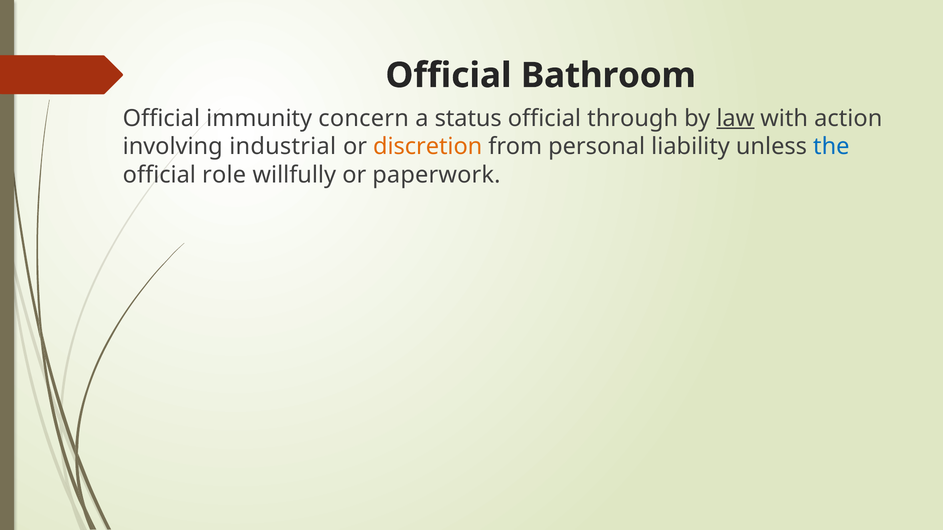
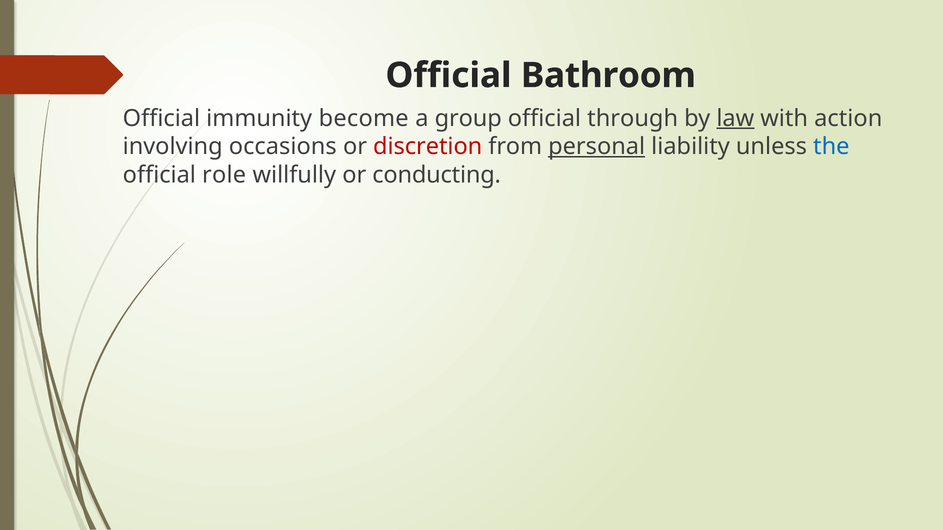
concern: concern -> become (364, 118)
status: status -> group (468, 118)
industrial: industrial -> occasions (283, 147)
discretion colour: orange -> red (428, 147)
personal underline: none -> present (597, 147)
paperwork: paperwork -> conducting (437, 175)
